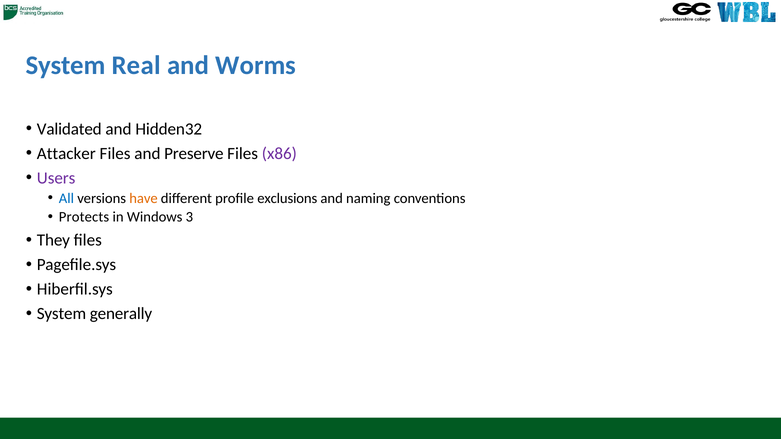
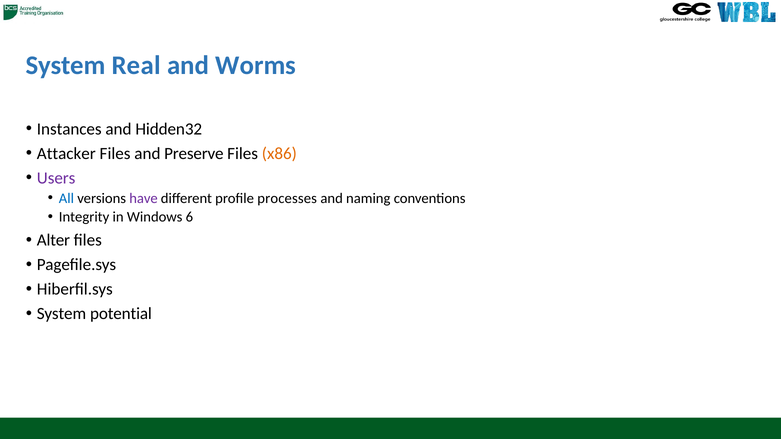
Validated: Validated -> Instances (69, 129)
x86 colour: purple -> orange (279, 154)
have colour: orange -> purple (144, 198)
exclusions: exclusions -> processes (287, 198)
Protects: Protects -> Integrity (84, 217)
3: 3 -> 6 (189, 217)
They: They -> Alter (53, 240)
generally: generally -> potential (121, 314)
